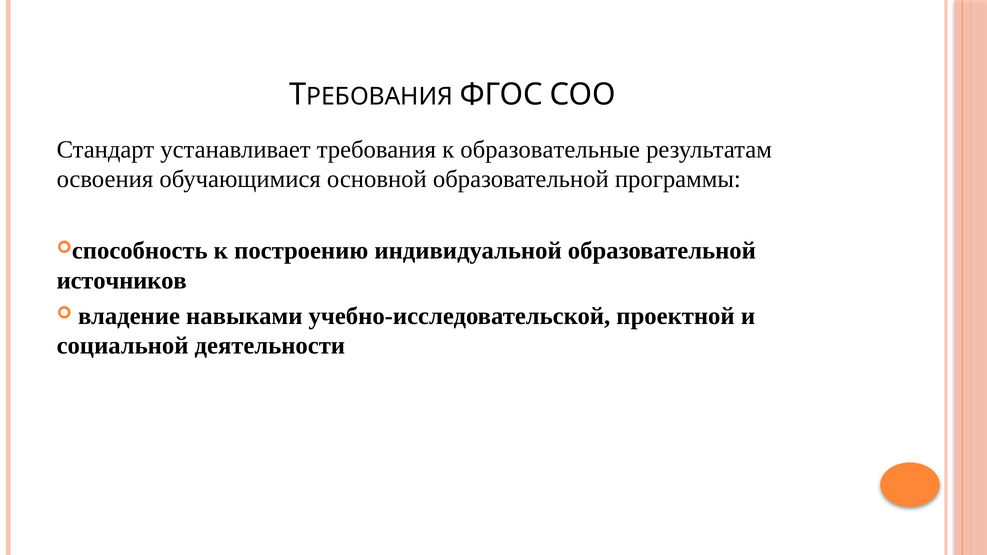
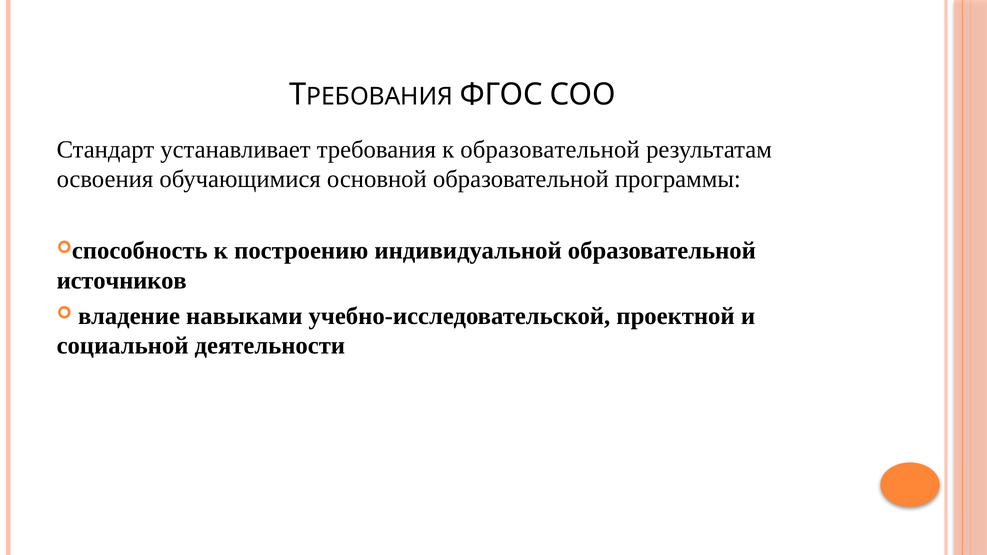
к образовательные: образовательные -> образовательной (550, 150)
